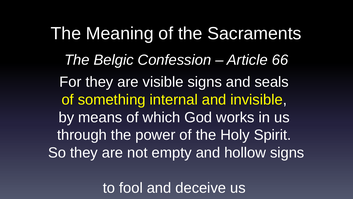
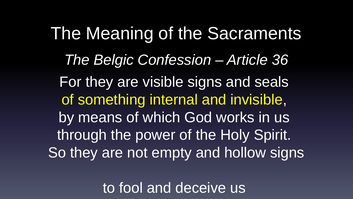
66: 66 -> 36 (280, 60)
